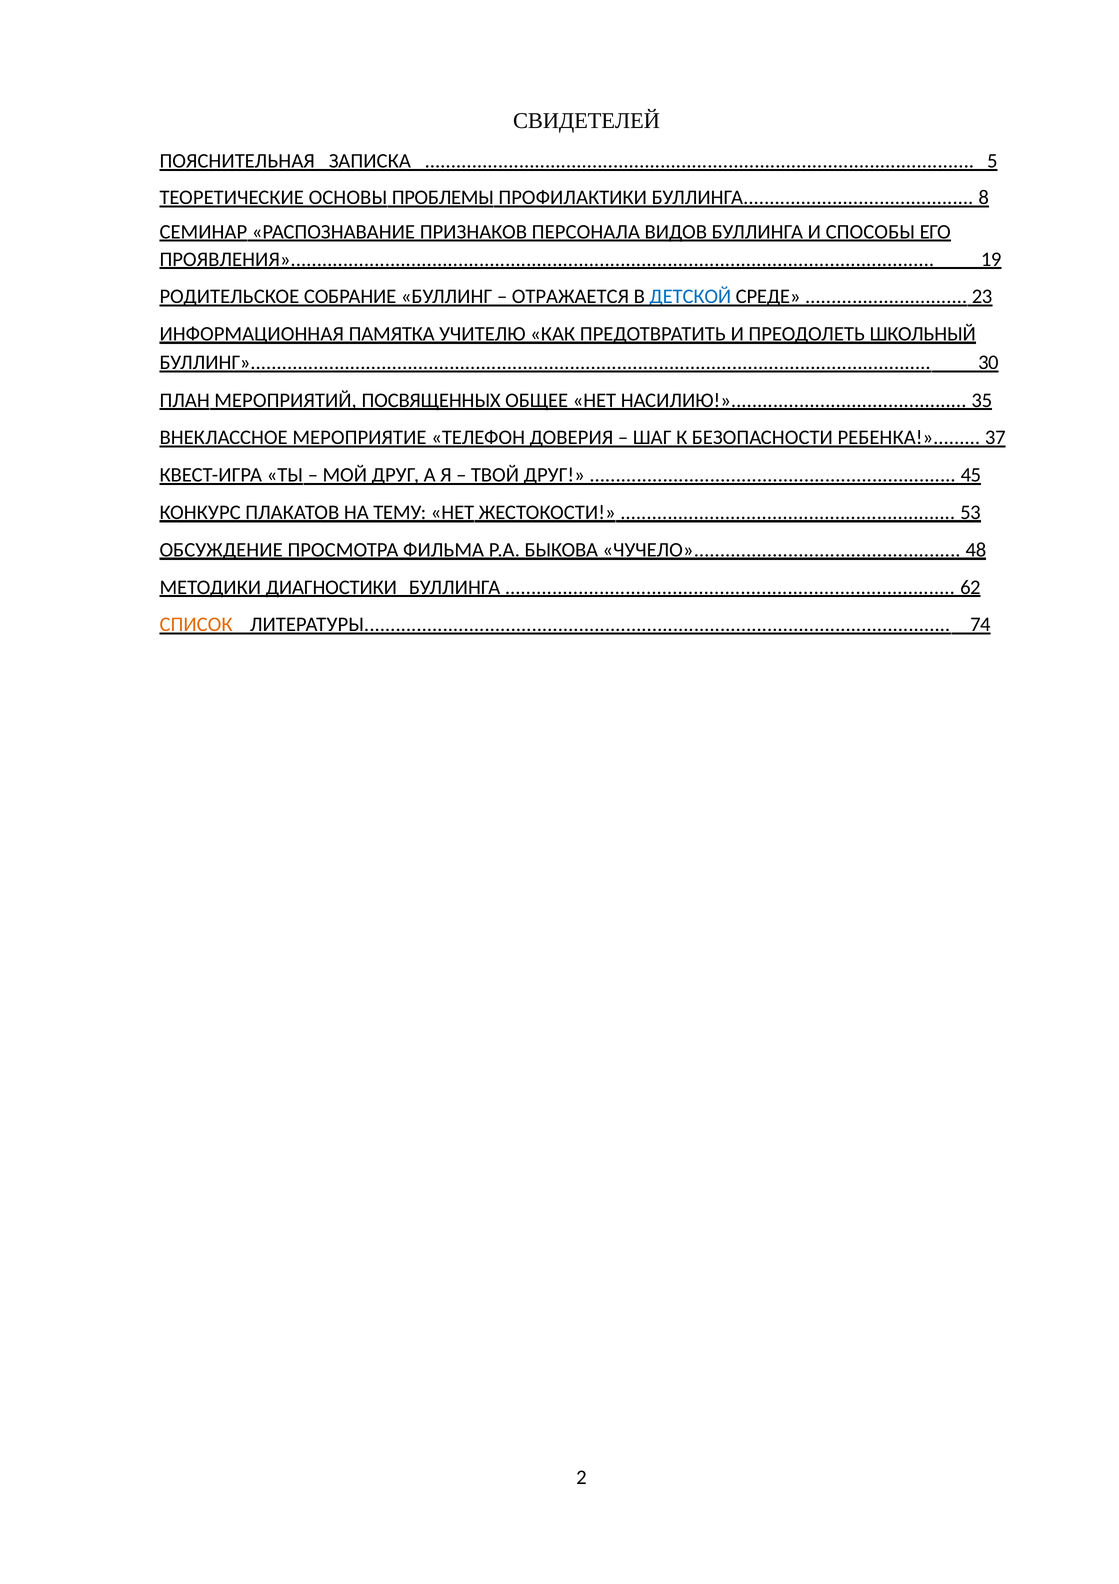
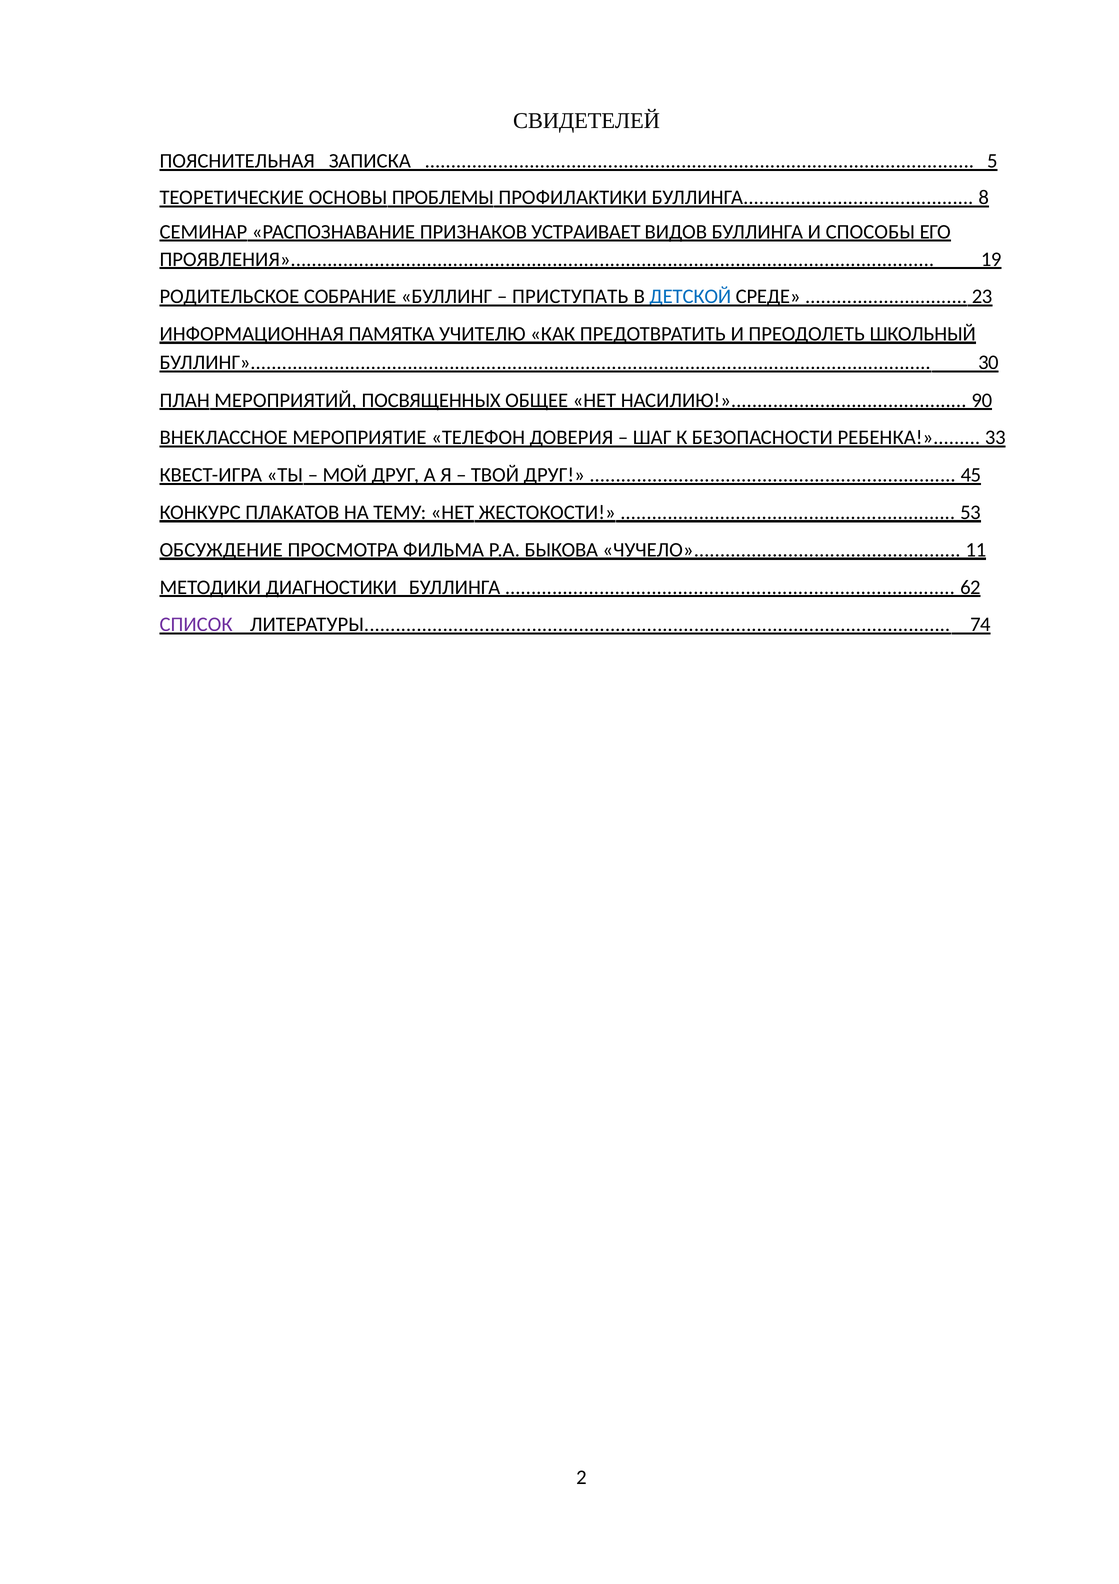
ПЕРСОНАЛА: ПЕРСОНАЛА -> УСТРАИВАЕТ (586, 232)
ОТРАЖАЕТСЯ: ОТРАЖАЕТСЯ -> ПРИСТУПАТЬ (570, 297)
35: 35 -> 90 (982, 400)
37: 37 -> 33 (995, 438)
48: 48 -> 11 (976, 550)
СПИСОК colour: orange -> purple (196, 625)
